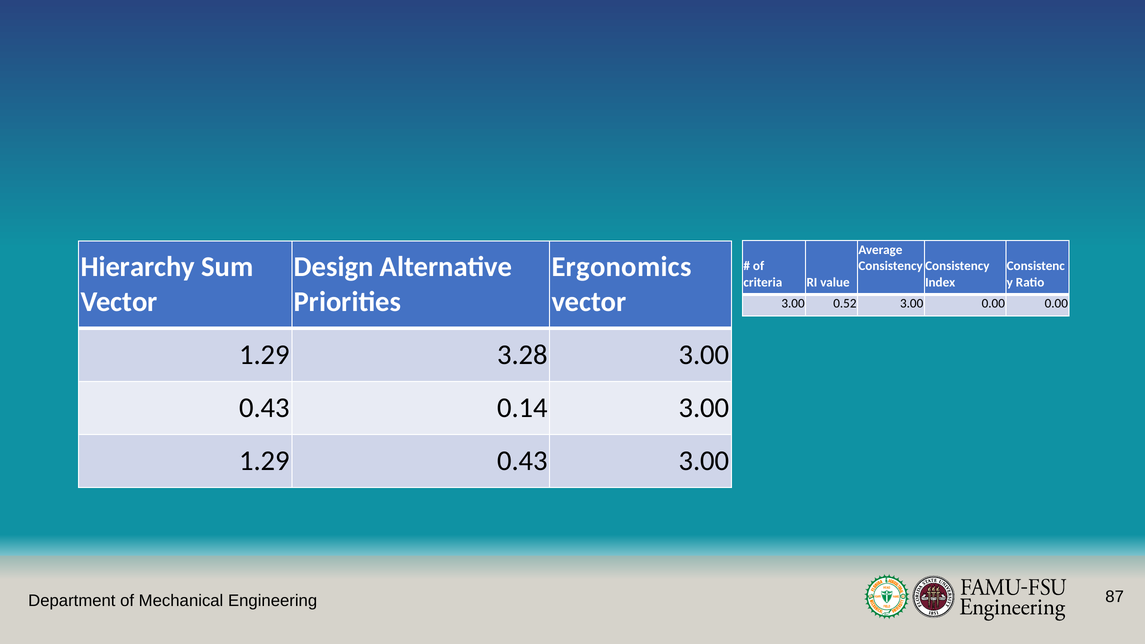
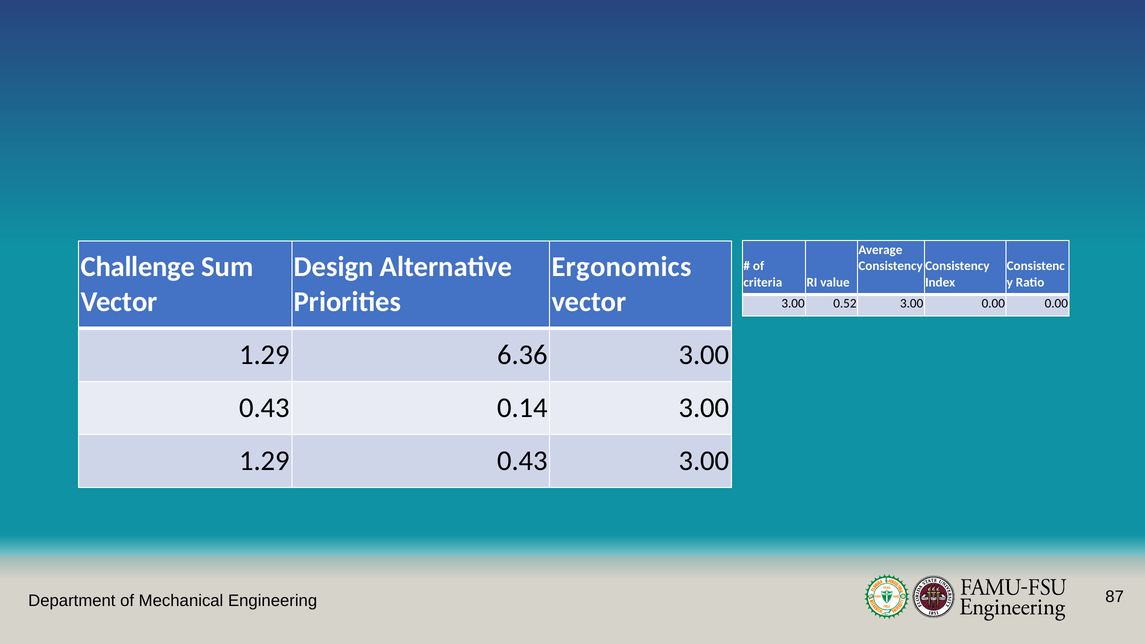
Hierarchy: Hierarchy -> Challenge (138, 267)
3.28: 3.28 -> 6.36 (523, 355)
